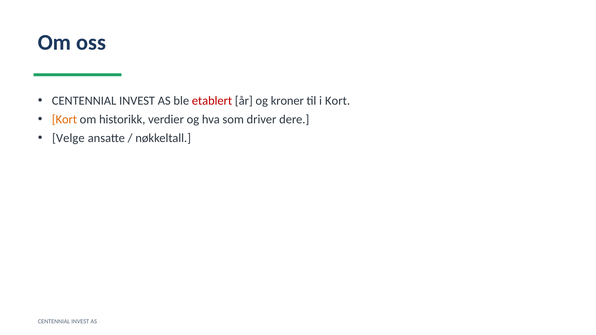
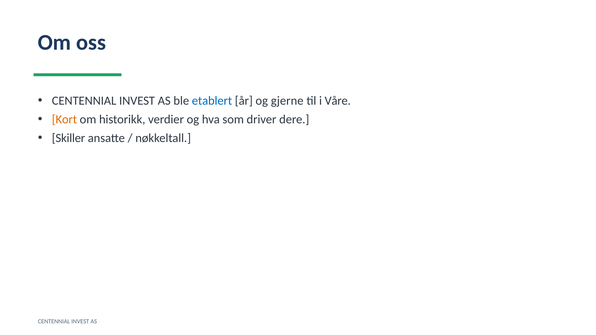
etablert colour: red -> blue (212, 101)
kroner: kroner -> gjerne (287, 101)
i Kort: Kort -> Våre (338, 101)
Velge: Velge -> Skiller (68, 138)
